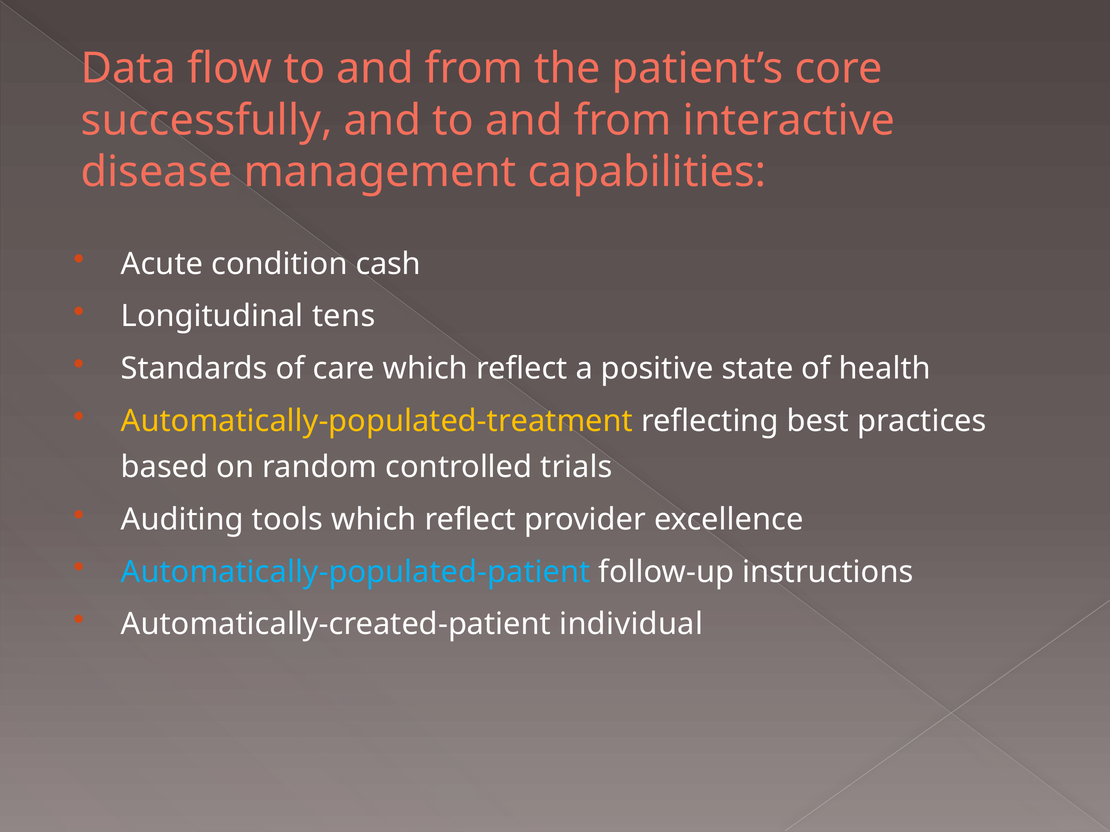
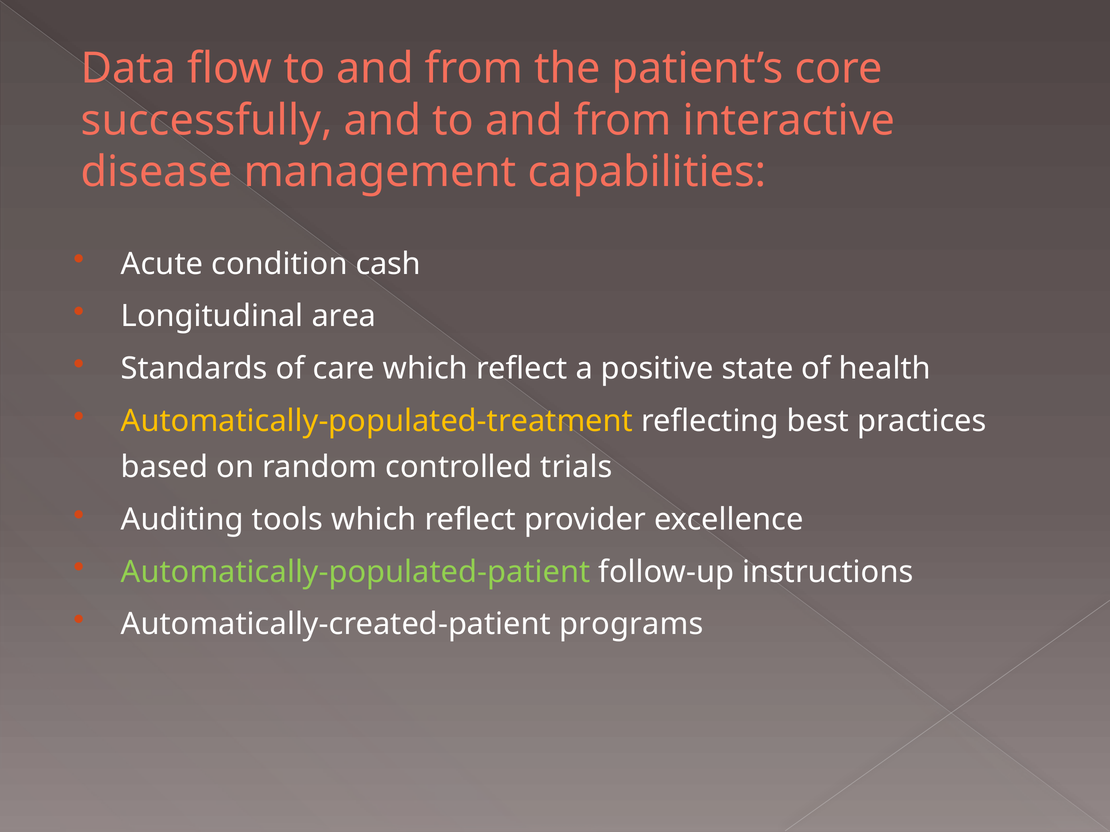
tens: tens -> area (344, 316)
Automatically-populated-patient colour: light blue -> light green (356, 572)
individual: individual -> programs (631, 625)
